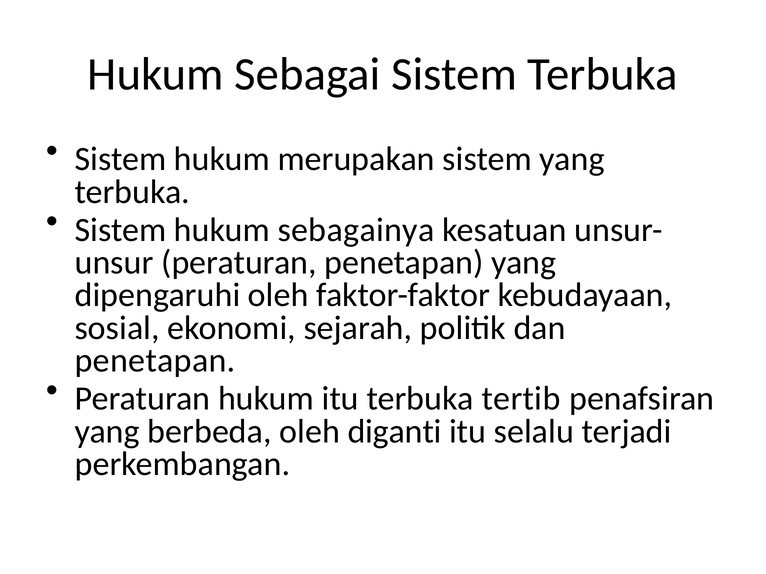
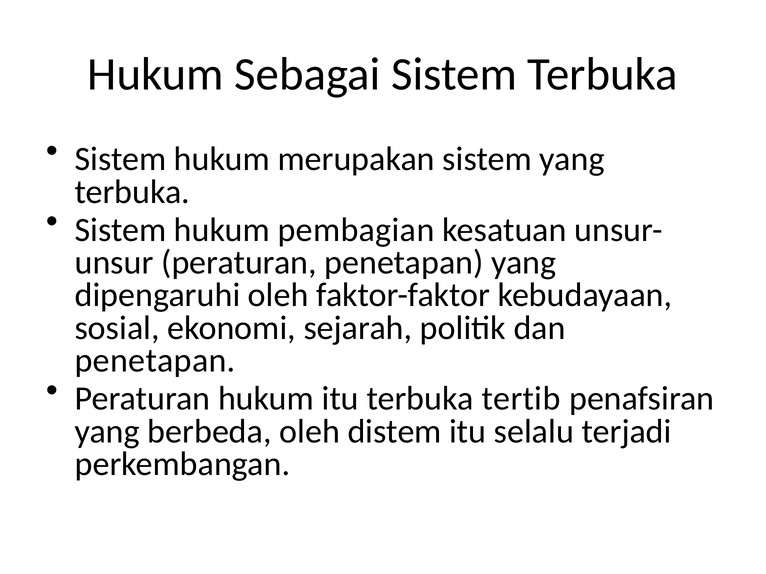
sebagainya: sebagainya -> pembagian (356, 230)
diganti: diganti -> distem (395, 432)
